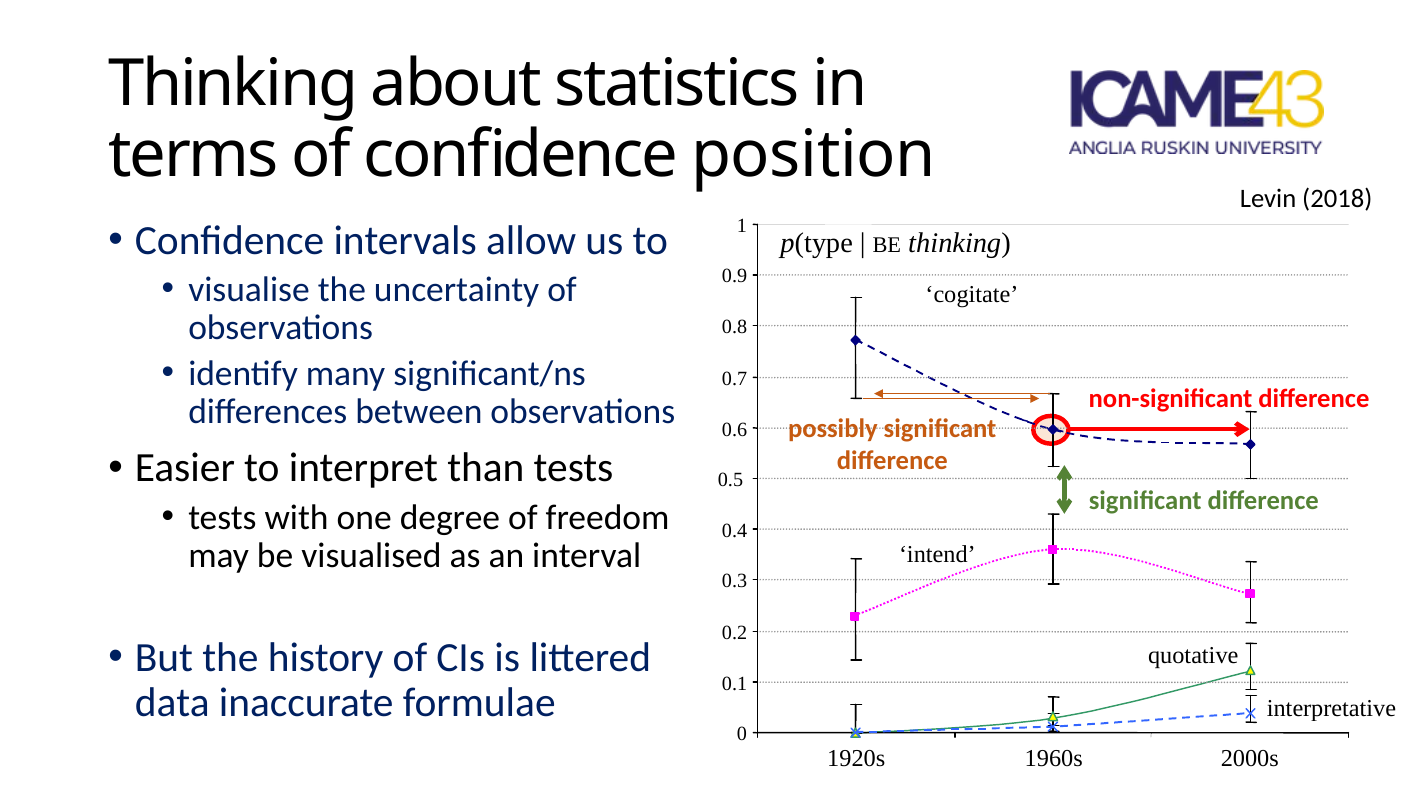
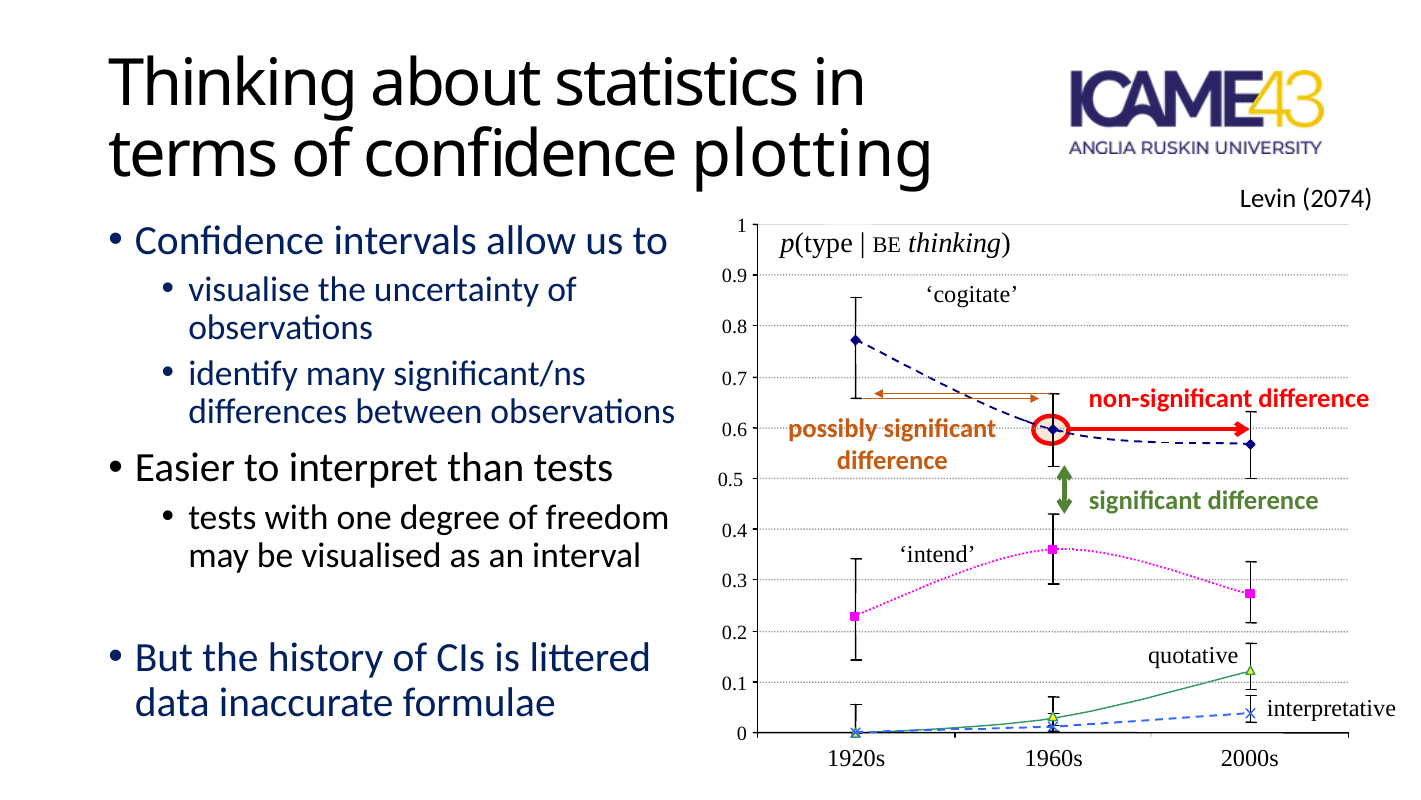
position: position -> plotting (813, 155)
2018: 2018 -> 2074 (1337, 199)
